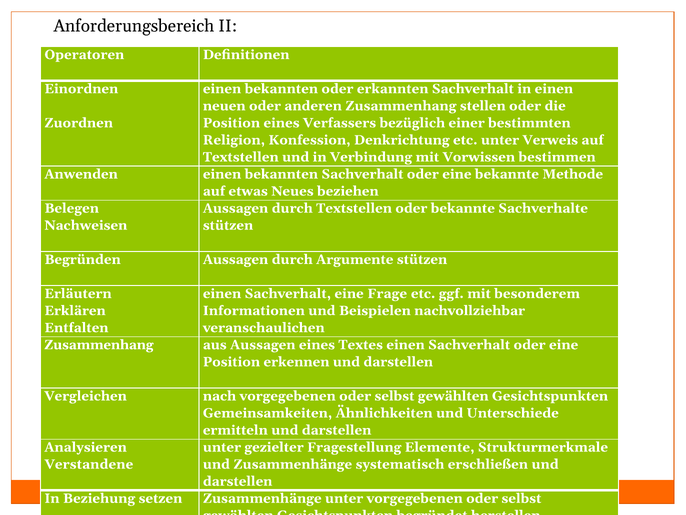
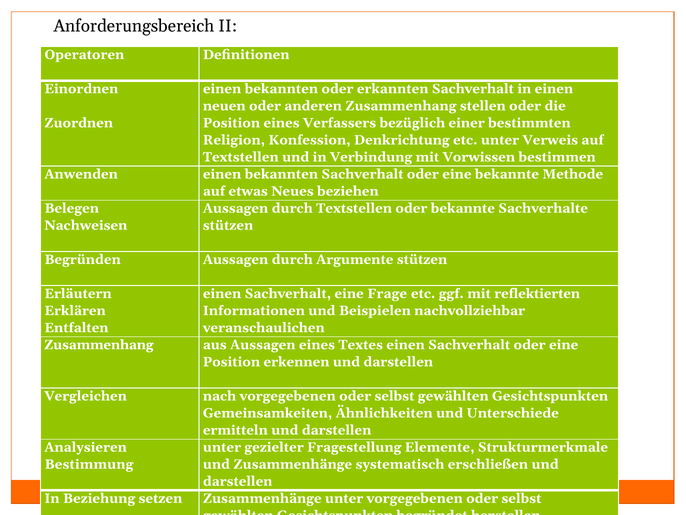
besonderem: besonderem -> reflektierten (537, 293)
Verstandene: Verstandene -> Bestimmung (89, 464)
